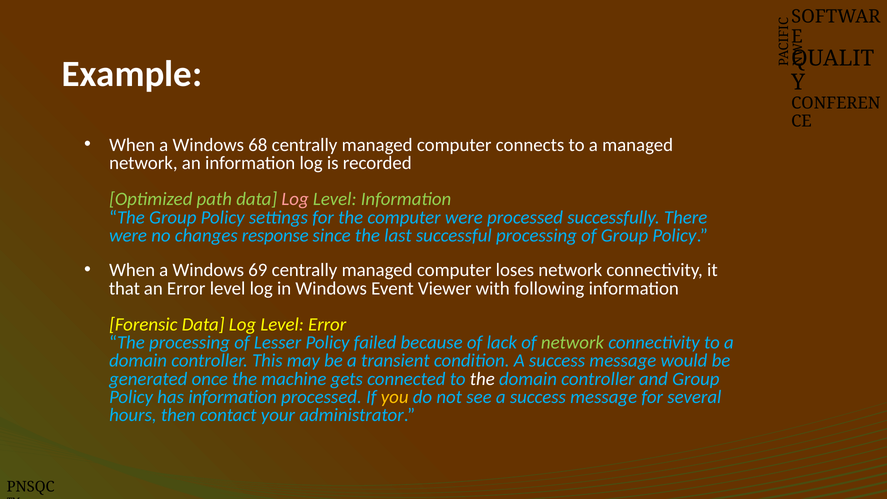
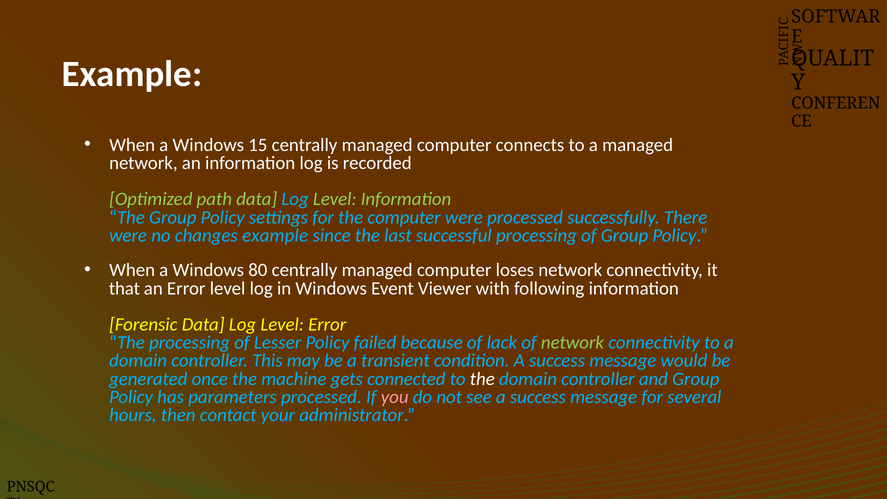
68: 68 -> 15 (258, 145)
Log colour: pink -> light blue (295, 199)
changes response: response -> example (275, 235)
69: 69 -> 80 (258, 270)
has information: information -> parameters (233, 397)
you colour: yellow -> pink (395, 397)
